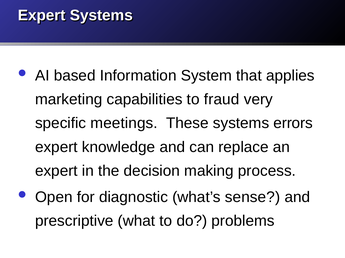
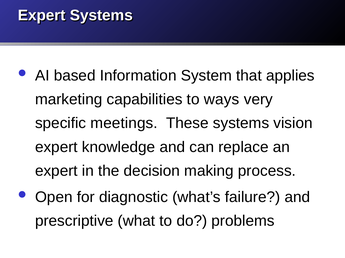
fraud: fraud -> ways (222, 100)
errors: errors -> vision (293, 124)
sense: sense -> failure (253, 198)
